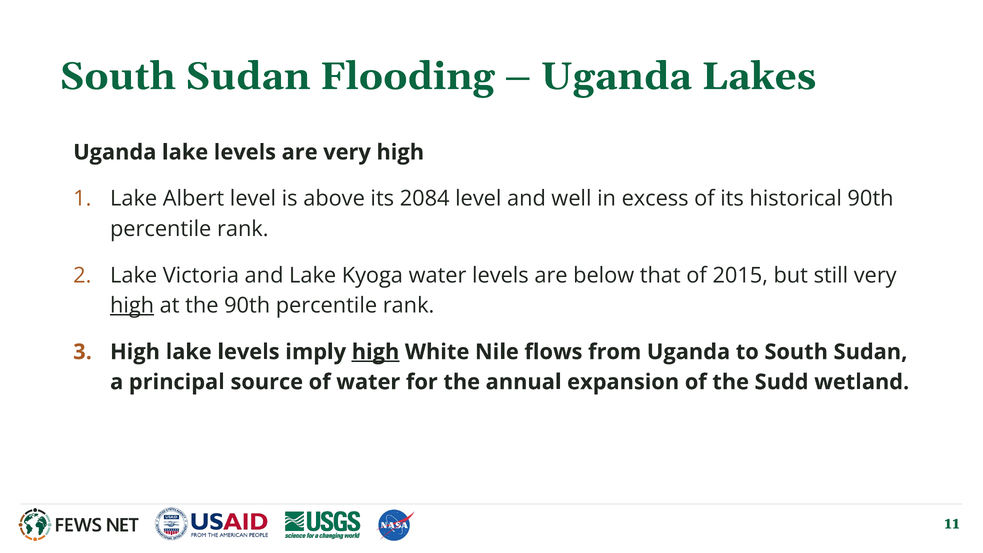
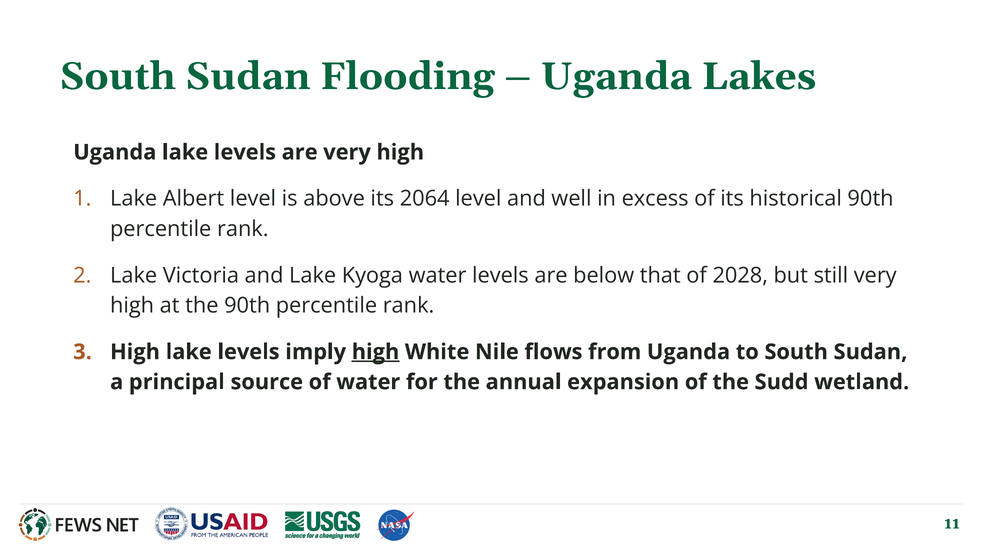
2084: 2084 -> 2064 (425, 199)
2015: 2015 -> 2028 (740, 275)
high underline: present -> none (132, 305)
